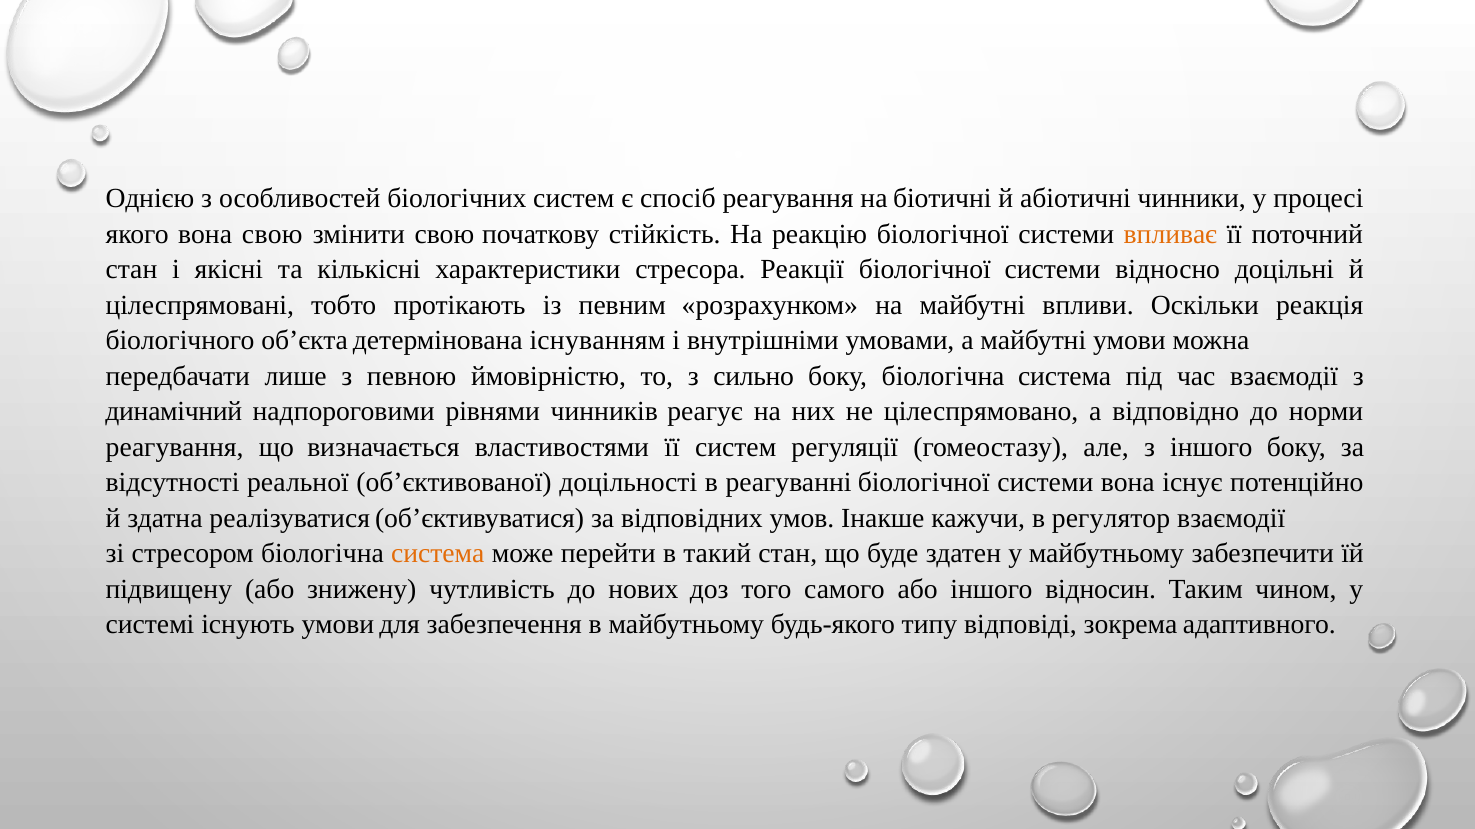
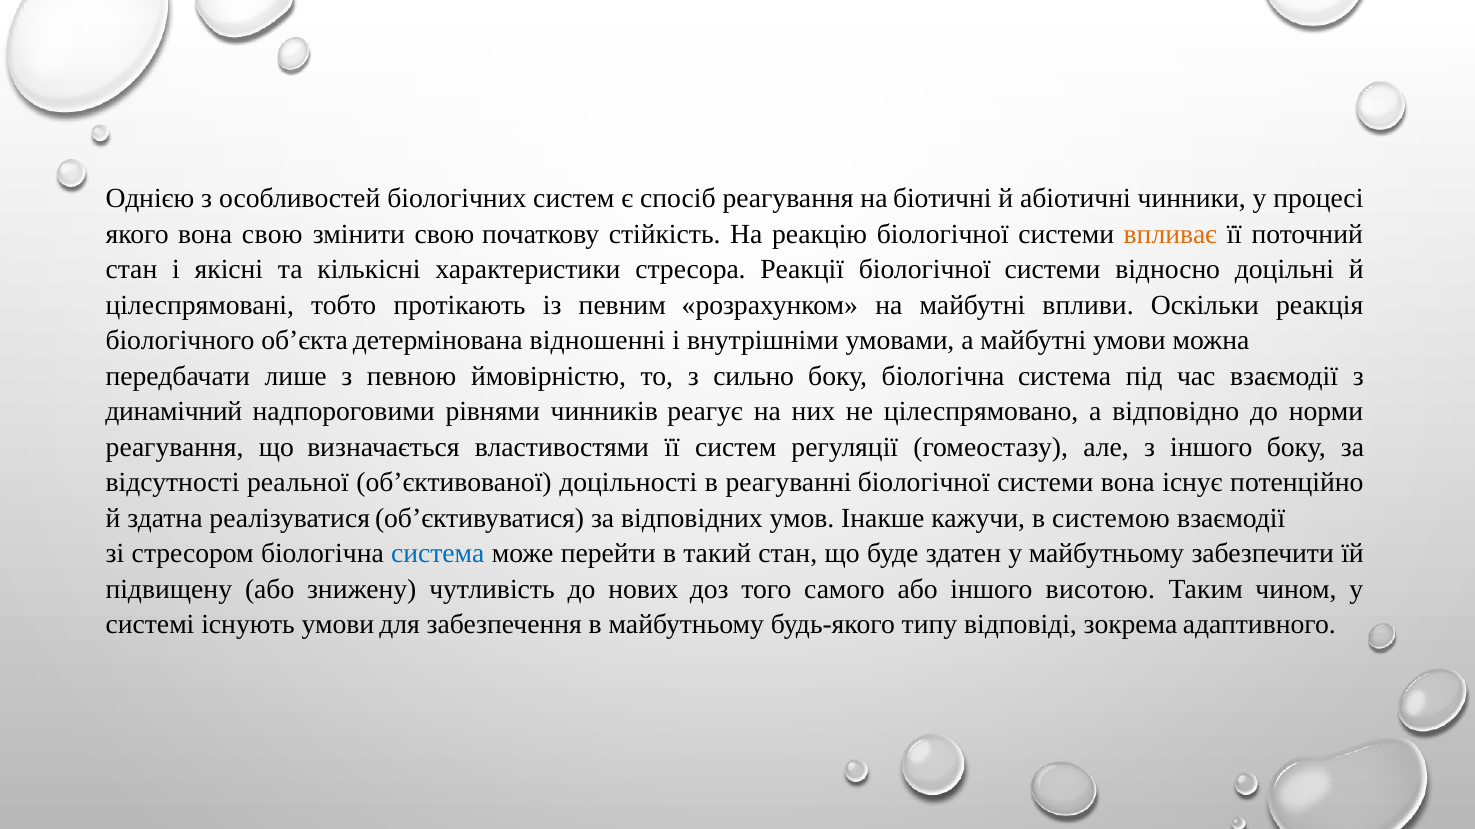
існуванням: існуванням -> відношенні (597, 341)
регулятор: регулятор -> системою (1111, 518)
система colour: orange -> blue (438, 554)
відносин: відносин -> висотою (1100, 589)
